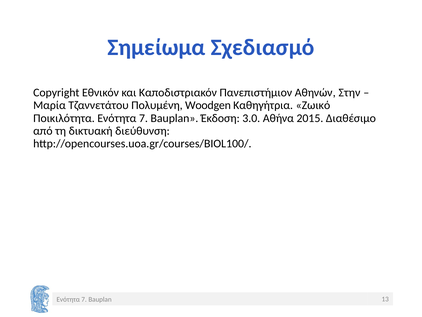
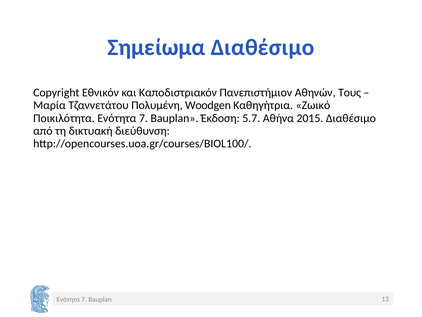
Σημείωμα Σχεδιασμό: Σχεδιασμό -> Διαθέσιμο (263, 47)
Στην: Στην -> Τους (350, 93)
3.0: 3.0 -> 5.7 (251, 118)
